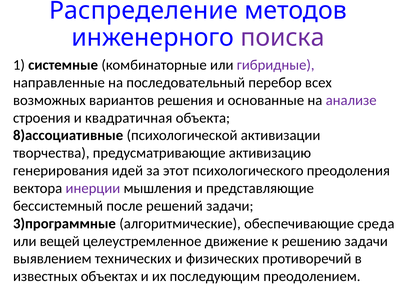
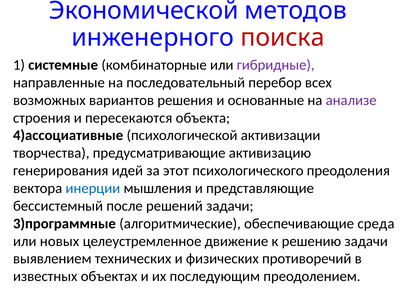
Распределение: Распределение -> Экономической (144, 11)
поиска colour: purple -> red (282, 38)
квадратичная: квадратичная -> пересекаются (129, 118)
8)ассоциативные: 8)ассоциативные -> 4)ассоциативные (68, 136)
инерции colour: purple -> blue (93, 188)
вещей: вещей -> новых (60, 241)
